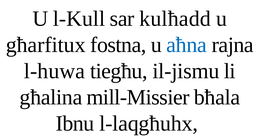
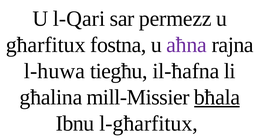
l-Kull: l-Kull -> l-Qari (79, 19)
kulħadd: kulħadd -> permezz (175, 19)
aħna colour: blue -> purple (187, 45)
il-jismu: il-jismu -> il-ħafna (186, 71)
bħala underline: none -> present (217, 97)
l-laqgħuhx: l-laqgħuhx -> l-għarfitux (149, 123)
